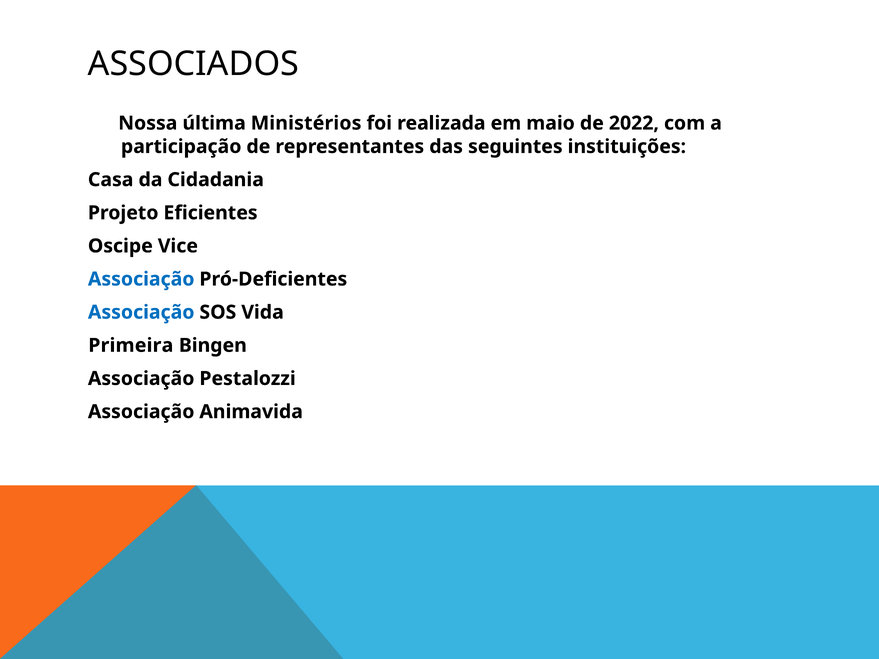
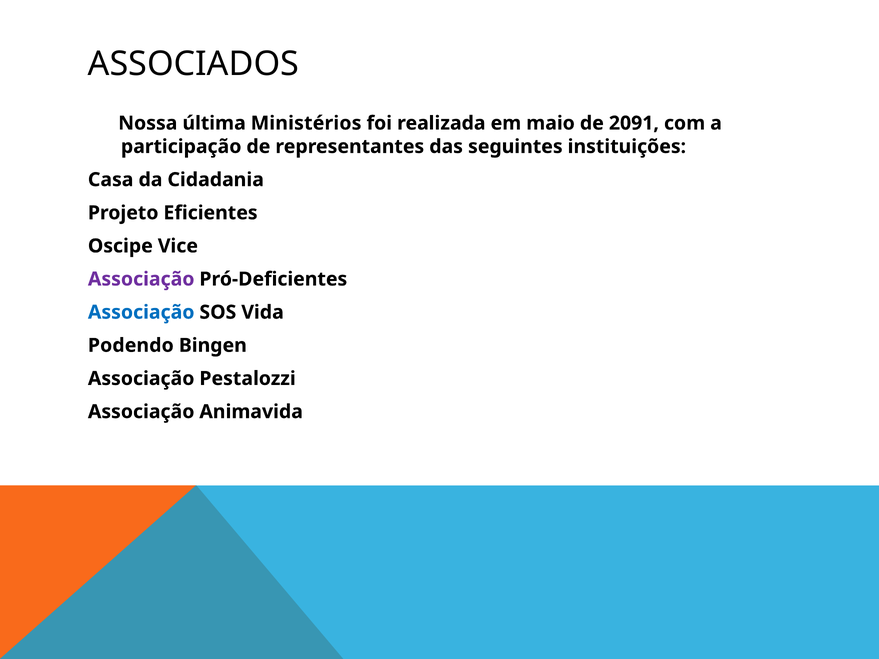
2022: 2022 -> 2091 (634, 123)
Associação colour: blue -> purple (141, 279)
Primeira: Primeira -> Podendo (131, 346)
